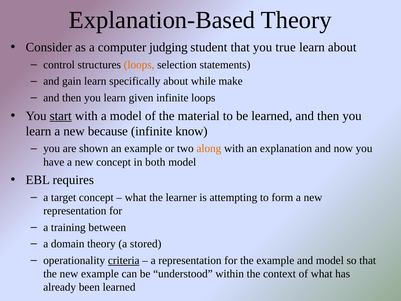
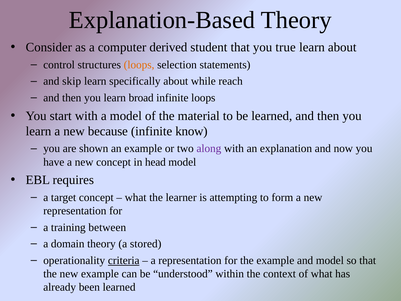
judging: judging -> derived (168, 47)
gain: gain -> skip (72, 81)
make: make -> reach (231, 81)
given: given -> broad (141, 98)
start underline: present -> none (61, 116)
along colour: orange -> purple (209, 148)
both: both -> head (155, 162)
